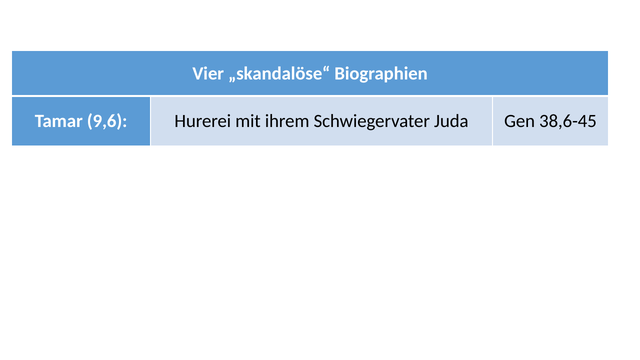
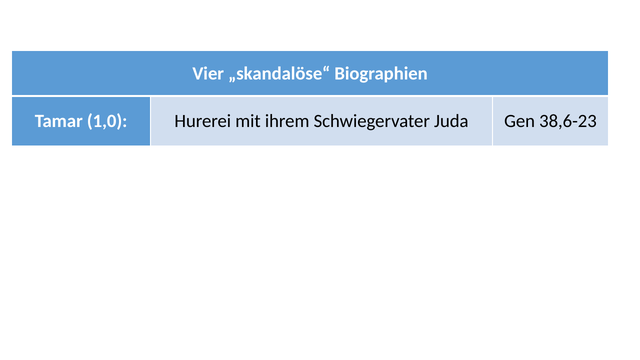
9,6: 9,6 -> 1,0 (107, 121)
38,6-45: 38,6-45 -> 38,6-23 (568, 121)
